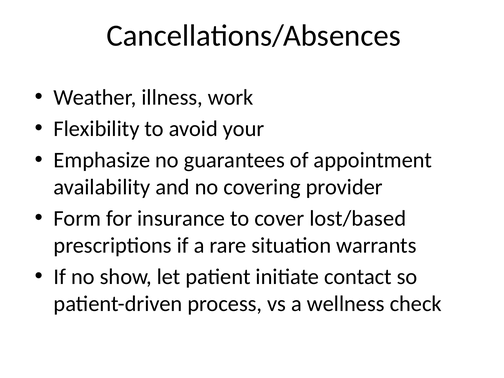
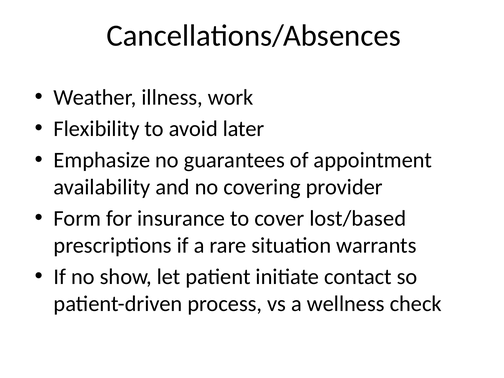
your: your -> later (244, 129)
